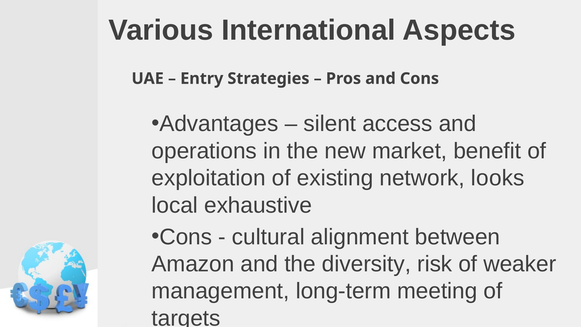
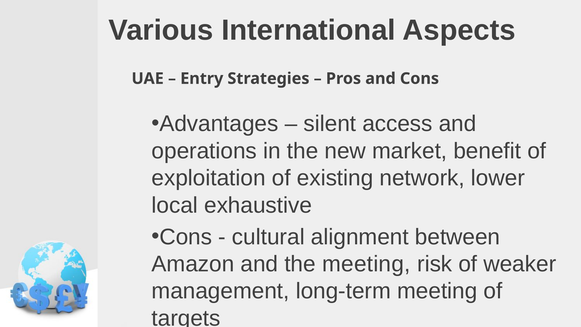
looks: looks -> lower (498, 178)
the diversity: diversity -> meeting (366, 264)
